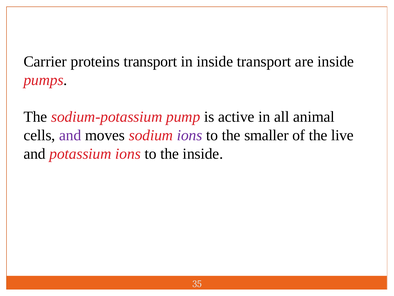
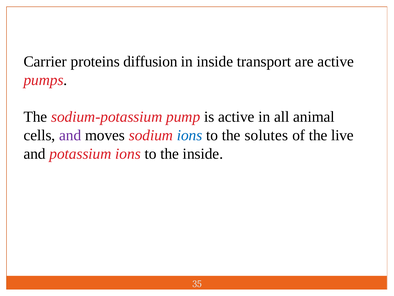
proteins transport: transport -> diffusion (150, 61)
are inside: inside -> active (336, 61)
ions colour: purple -> blue (190, 135)
smaller: smaller -> solutes (266, 135)
